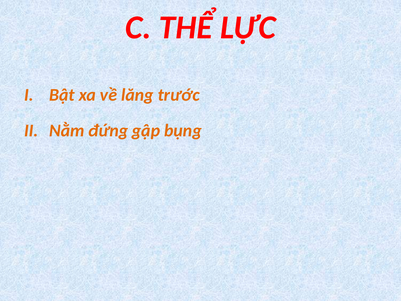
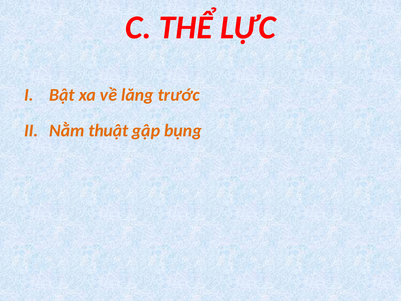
đứng: đứng -> thuật (108, 130)
